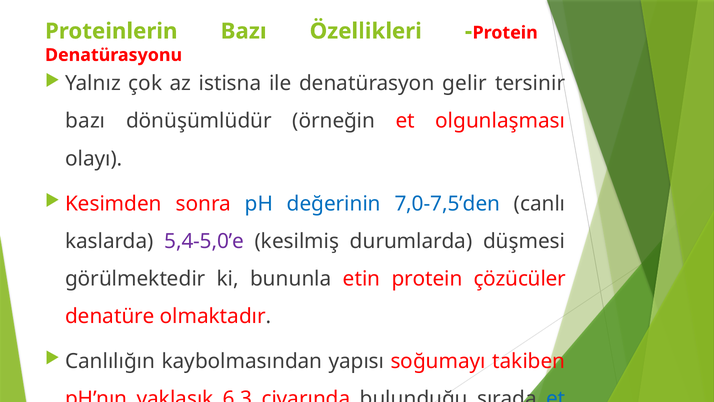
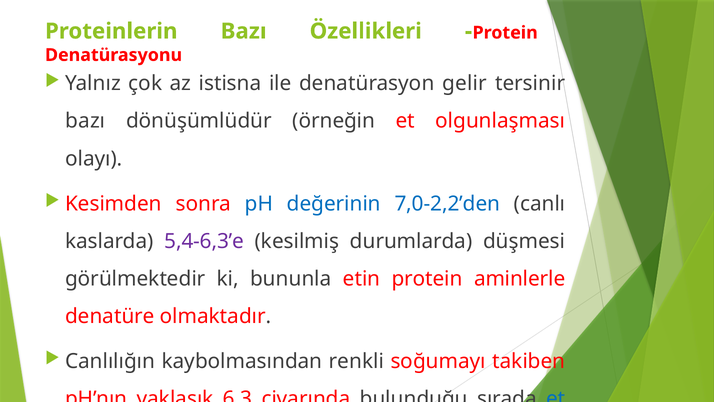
7,0-7,5’den: 7,0-7,5’den -> 7,0-2,2’den (447, 203)
5,4-5,0’e: 5,4-5,0’e -> 5,4-6,3’e (204, 241)
çözücüler: çözücüler -> aminlerle (520, 278)
yapısı: yapısı -> renkli (356, 361)
